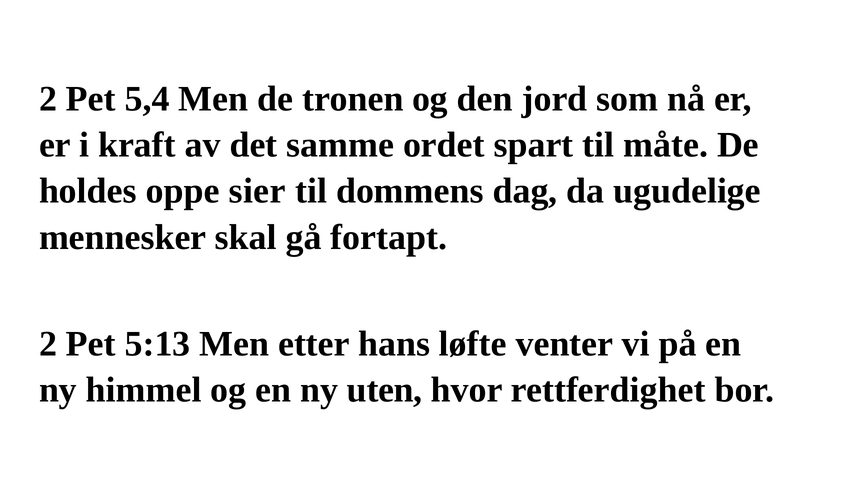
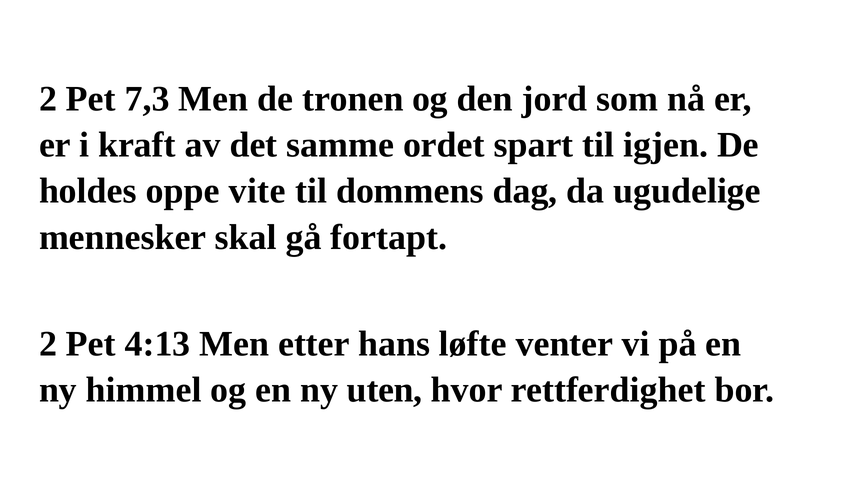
5,4: 5,4 -> 7,3 (147, 99)
måte: måte -> igjen (666, 145)
sier: sier -> vite (257, 191)
5:13: 5:13 -> 4:13 (158, 344)
